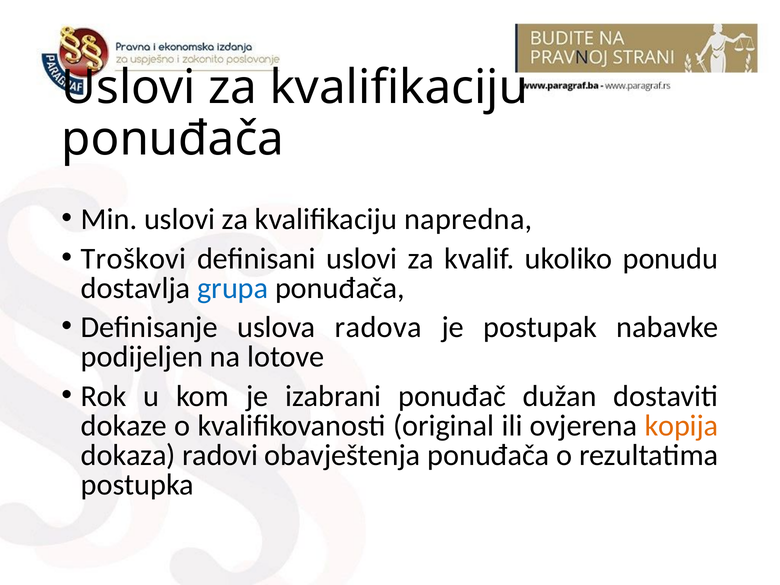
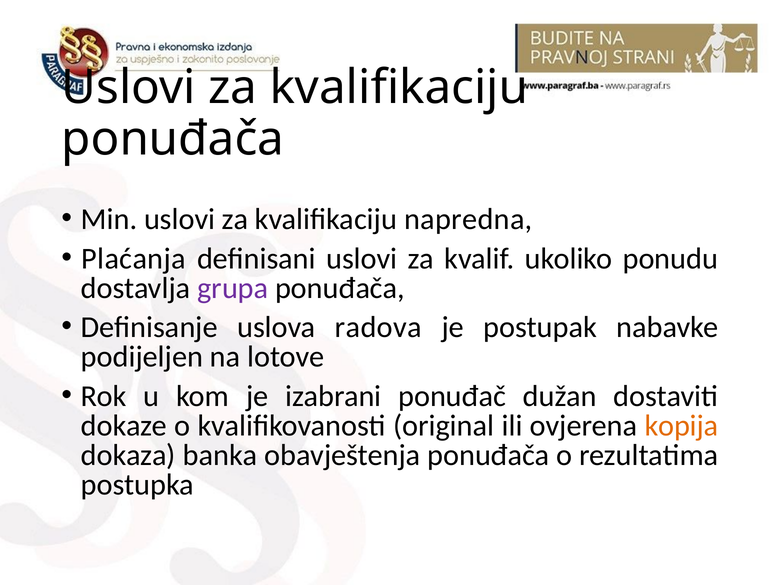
Troškovi: Troškovi -> Plaćanja (134, 259)
grupa colour: blue -> purple (233, 288)
radovi: radovi -> banka (220, 455)
